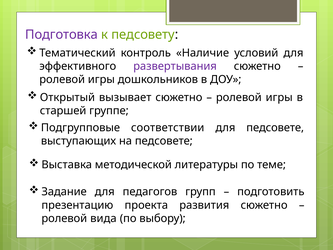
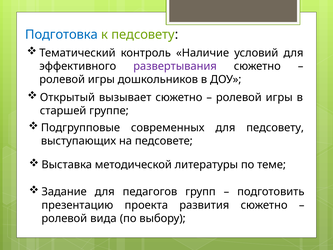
Подготовка colour: purple -> blue (62, 35)
соответствии: соответствии -> современных (168, 128)
для педсовете: педсовете -> педсовету (275, 128)
